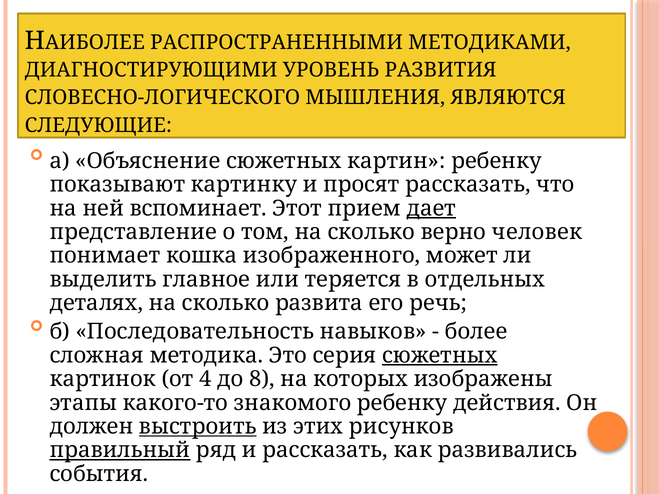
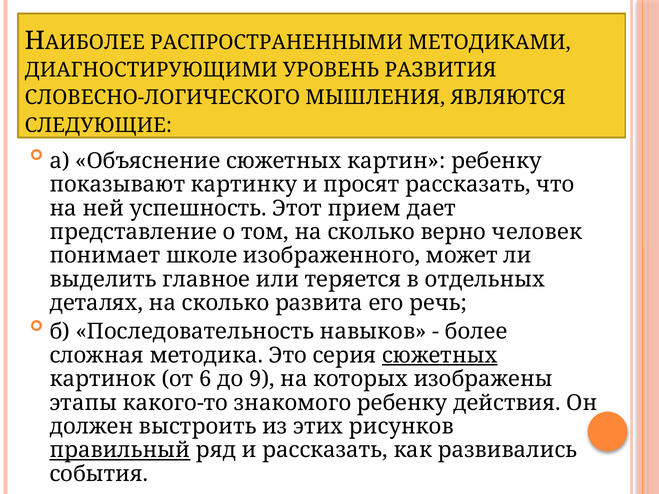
вспоминает: вспоминает -> успешность (198, 208)
дает underline: present -> none (431, 208)
кошка: кошка -> школе (202, 256)
4: 4 -> 6 (205, 379)
8: 8 -> 9 (262, 379)
выстроить underline: present -> none (198, 427)
